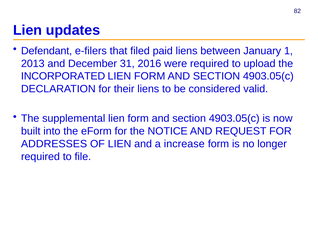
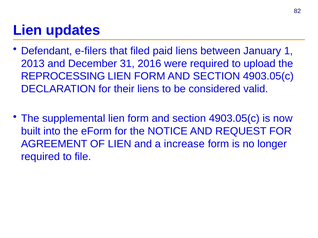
INCORPORATED: INCORPORATED -> REPROCESSING (63, 76)
ADDRESSES: ADDRESSES -> AGREEMENT (54, 144)
